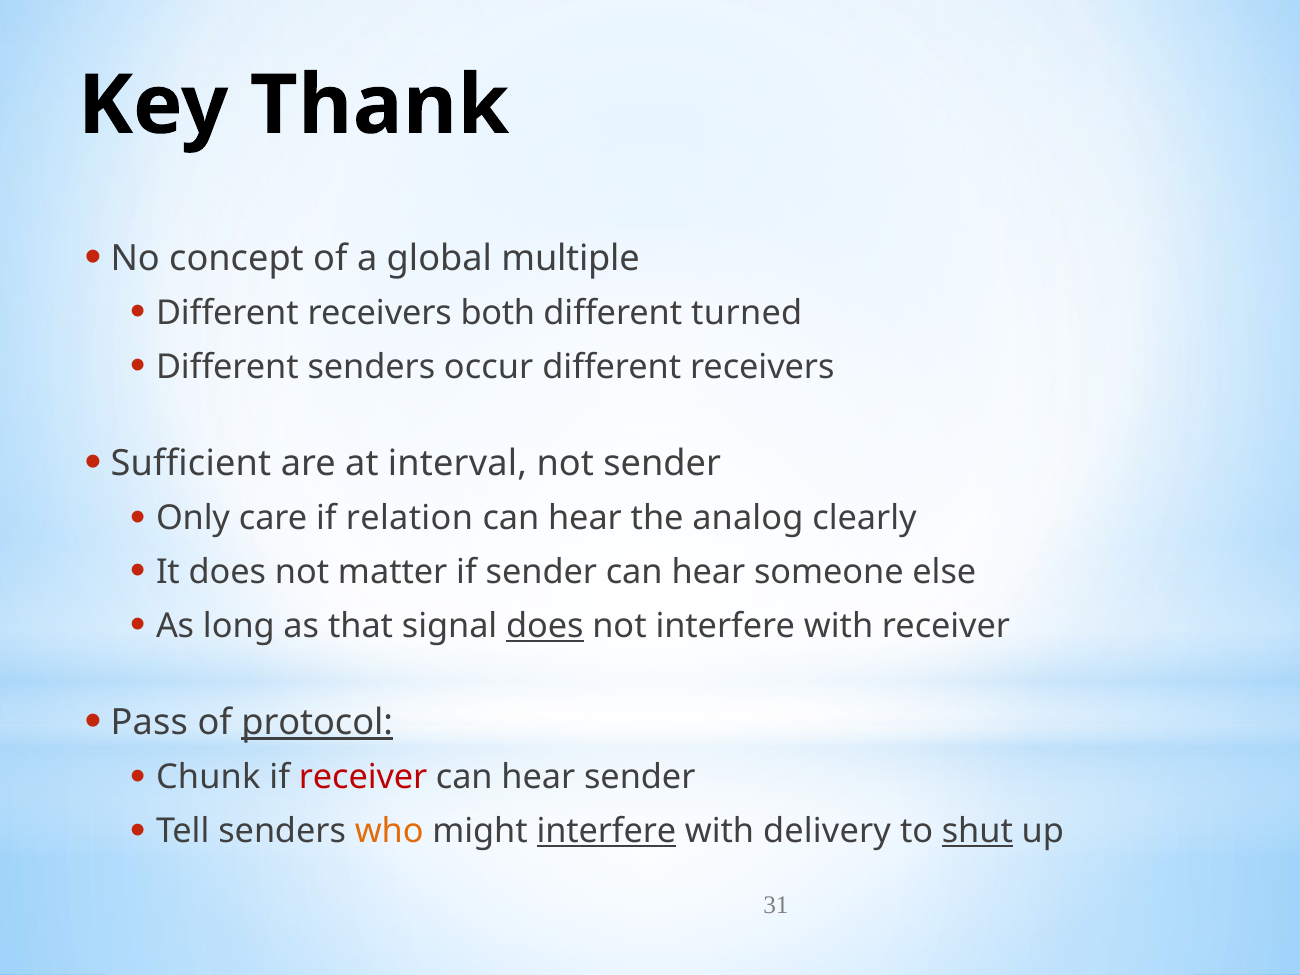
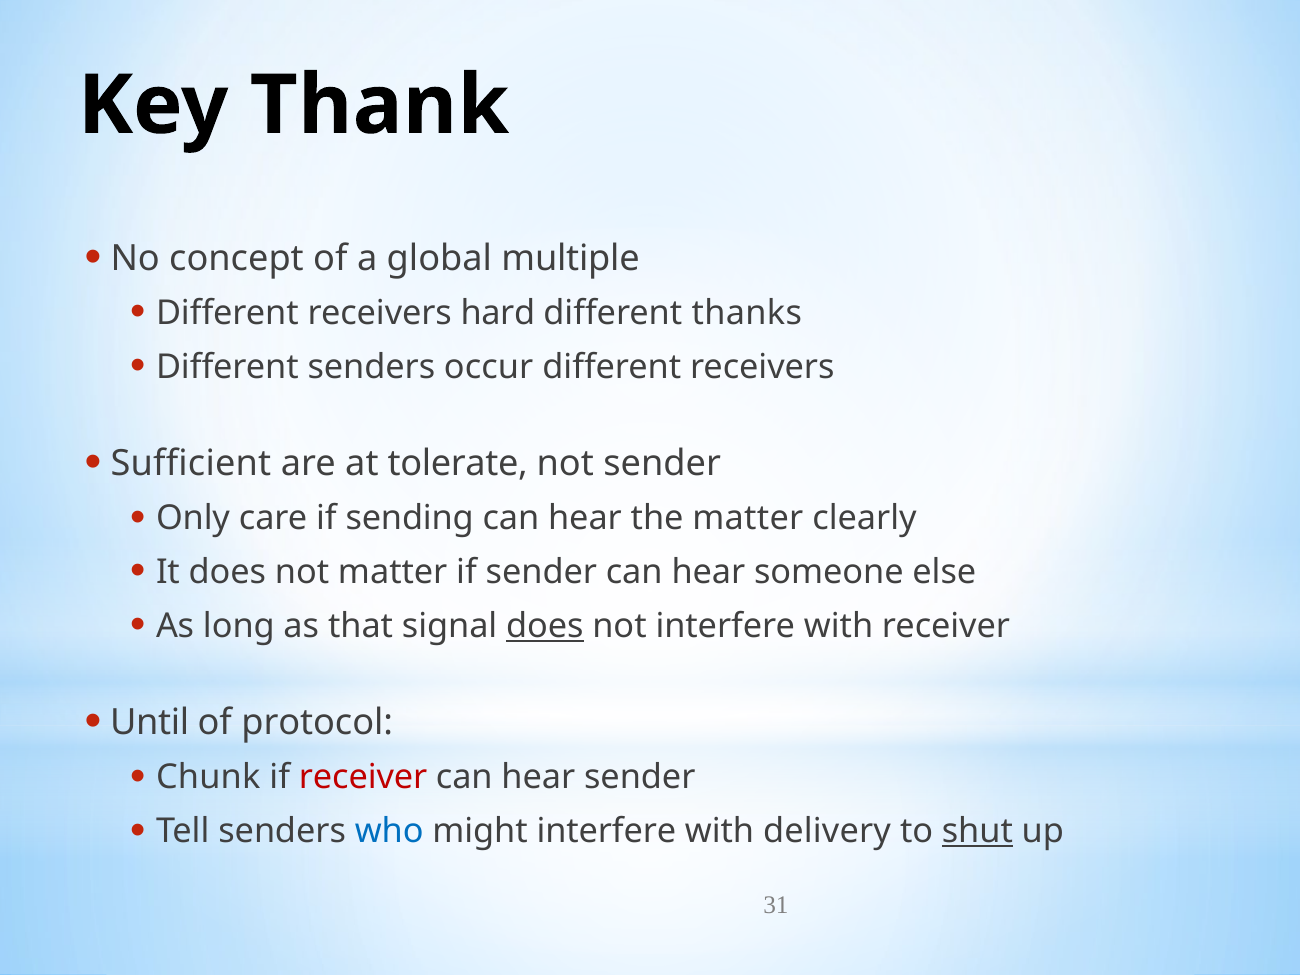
both: both -> hard (498, 313)
turned: turned -> thanks (747, 313)
interval: interval -> tolerate (458, 464)
relation: relation -> sending (410, 518)
the analog: analog -> matter (748, 518)
Pass: Pass -> Until (150, 723)
protocol underline: present -> none (317, 723)
who colour: orange -> blue (389, 831)
interfere underline: present -> none (606, 831)
